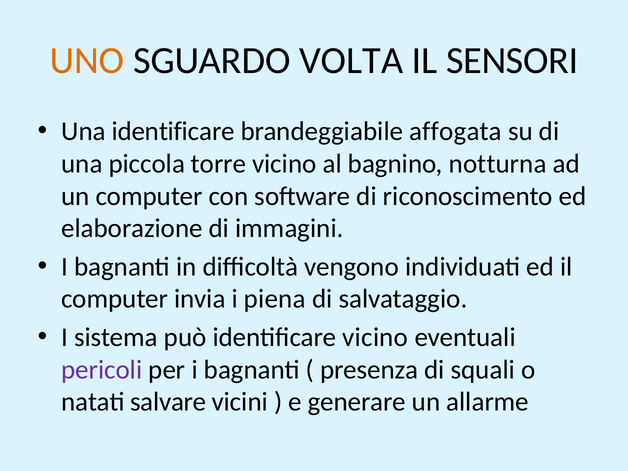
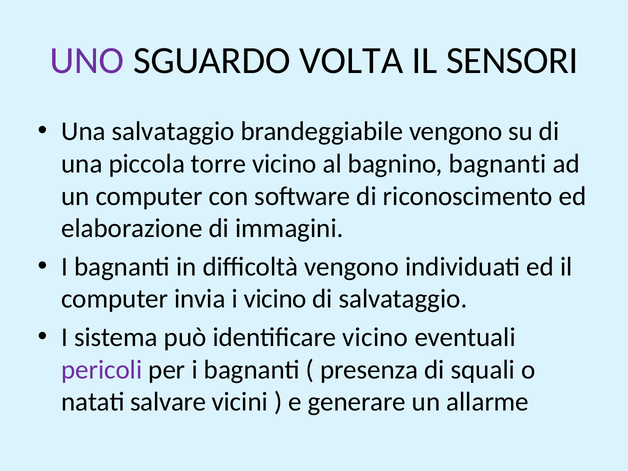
UNO colour: orange -> purple (87, 61)
Una identificare: identificare -> salvataggio (173, 131)
brandeggiabile affogata: affogata -> vengono (456, 131)
bagnino notturna: notturna -> bagnanti (498, 164)
i piena: piena -> vicino (275, 299)
